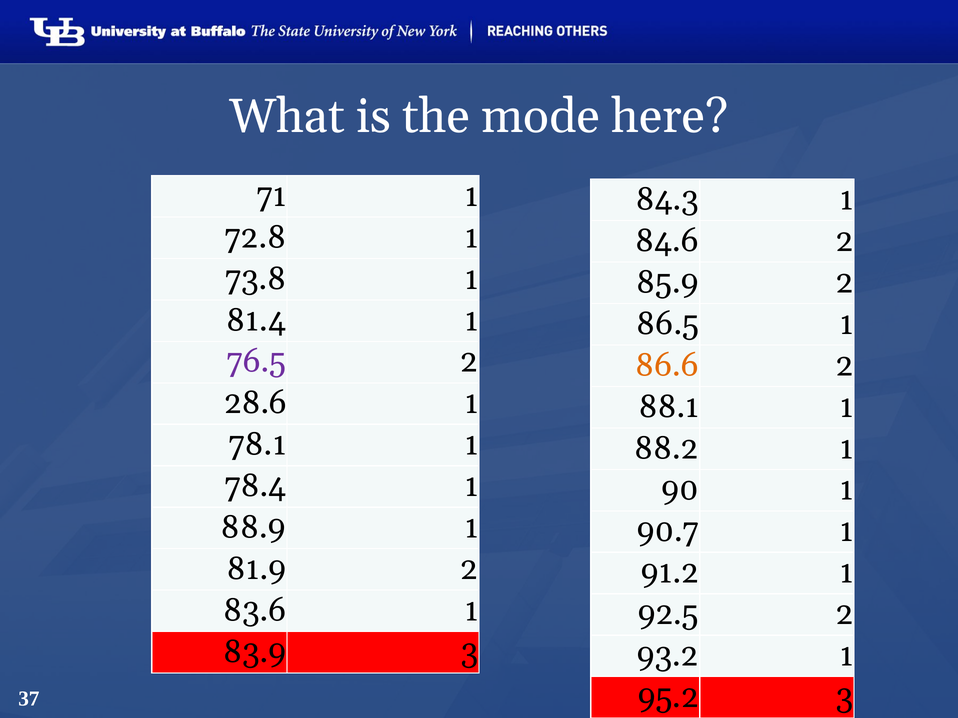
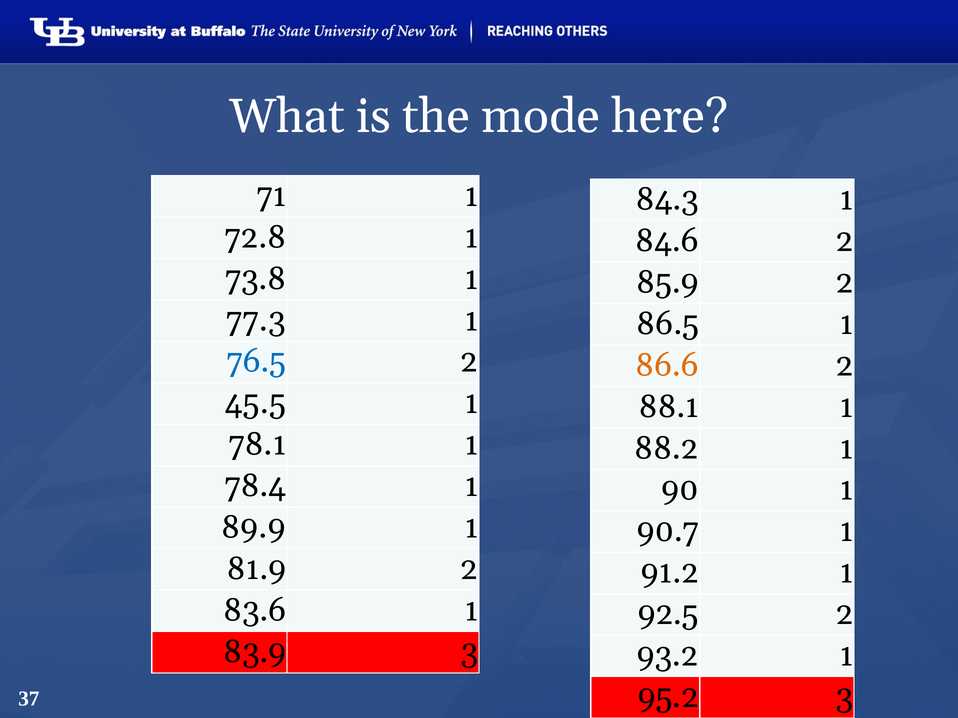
81.4: 81.4 -> 77.3 (256, 320)
76.5 colour: purple -> blue (256, 362)
28.6: 28.6 -> 45.5 (255, 403)
88.9: 88.9 -> 89.9 (253, 528)
